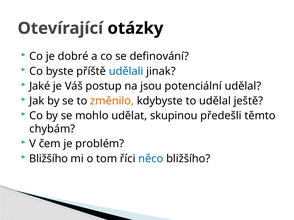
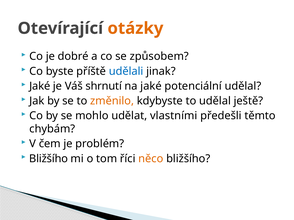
otázky colour: black -> orange (135, 28)
definování: definování -> způsobem (159, 56)
postup: postup -> shrnutí (104, 86)
na jsou: jsou -> jaké (151, 86)
skupinou: skupinou -> vlastními (174, 116)
něco colour: blue -> orange (151, 159)
